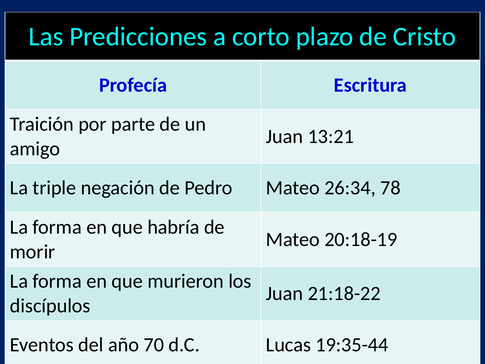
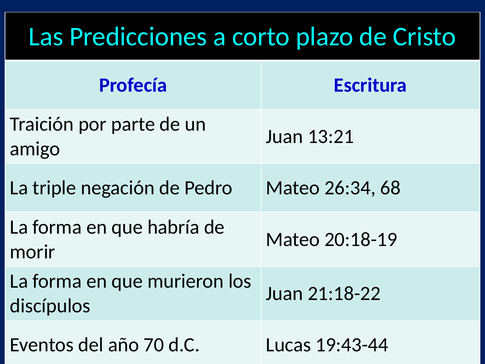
78: 78 -> 68 (390, 188)
19:35-44: 19:35-44 -> 19:43-44 (352, 345)
